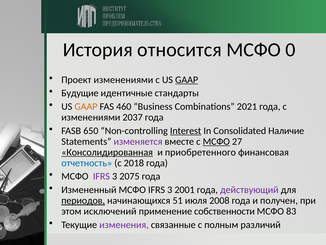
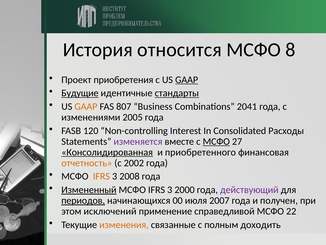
0: 0 -> 8 (290, 50)
Проект изменениями: изменениями -> приобретения (123, 80)
Будущие underline: none -> present (80, 93)
стандарты underline: none -> present (177, 93)
460: 460 -> 807 (124, 106)
2021: 2021 -> 2041 (247, 106)
2037: 2037 -> 2005 (133, 117)
650: 650 -> 120 (91, 130)
Interest underline: present -> none (186, 130)
Наличие: Наличие -> Расходы (286, 130)
отчетность colour: blue -> orange (87, 163)
2018: 2018 -> 2002 (134, 163)
IFRS colour: purple -> orange (101, 176)
2075: 2075 -> 2008 (129, 176)
Измененный underline: none -> present (89, 189)
2001: 2001 -> 2000 (185, 189)
51: 51 -> 00 (178, 200)
2008: 2008 -> 2007 (219, 200)
собственности: собственности -> справедливой (224, 211)
83: 83 -> 22 (291, 211)
изменения colour: purple -> orange (124, 224)
различий: различий -> доходить (261, 224)
